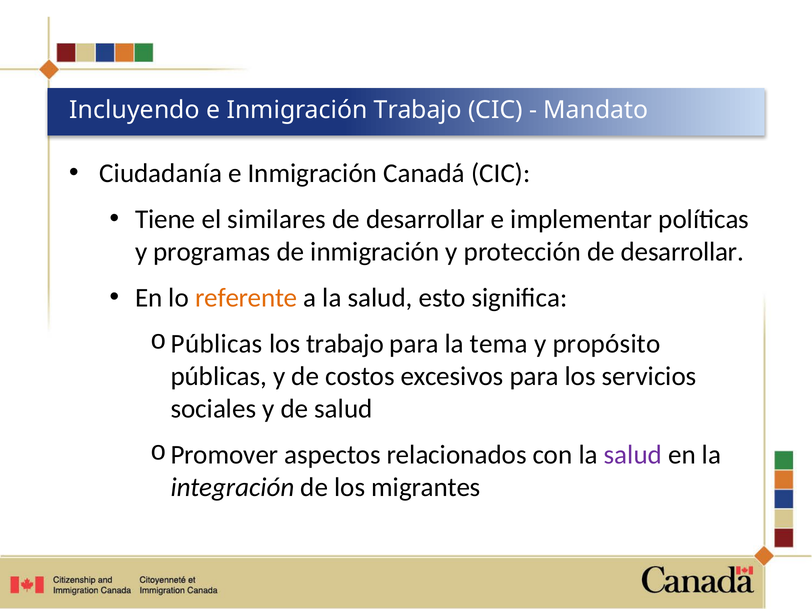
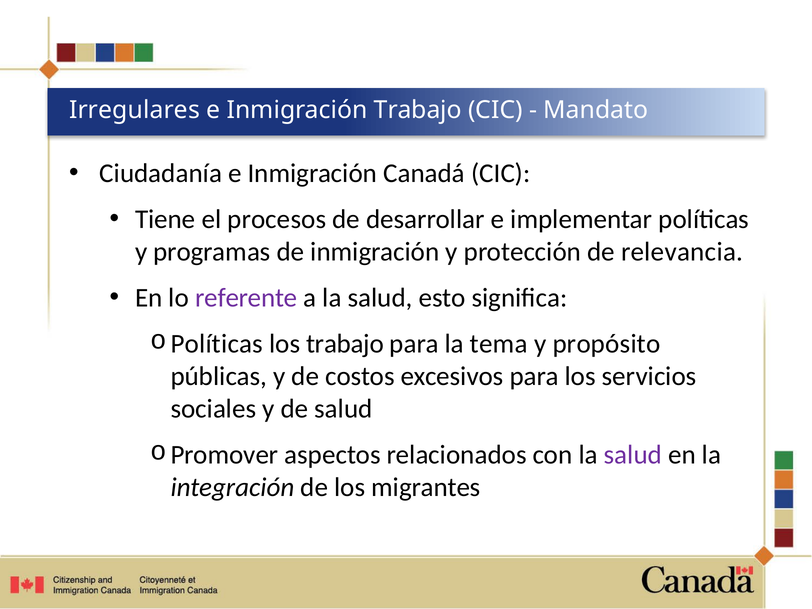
Incluyendo: Incluyendo -> Irregulares (134, 110)
similares: similares -> procesos (277, 219)
protección de desarrollar: desarrollar -> relevancia (682, 252)
referente colour: orange -> purple (246, 298)
Públicas: Públicas -> Políticas (217, 344)
